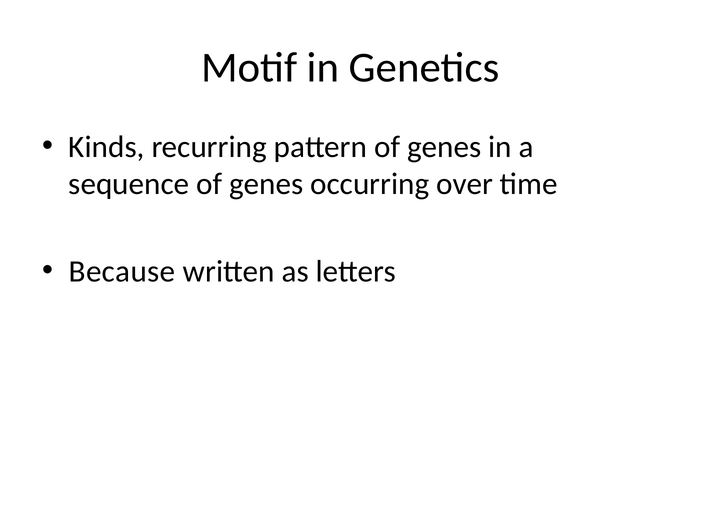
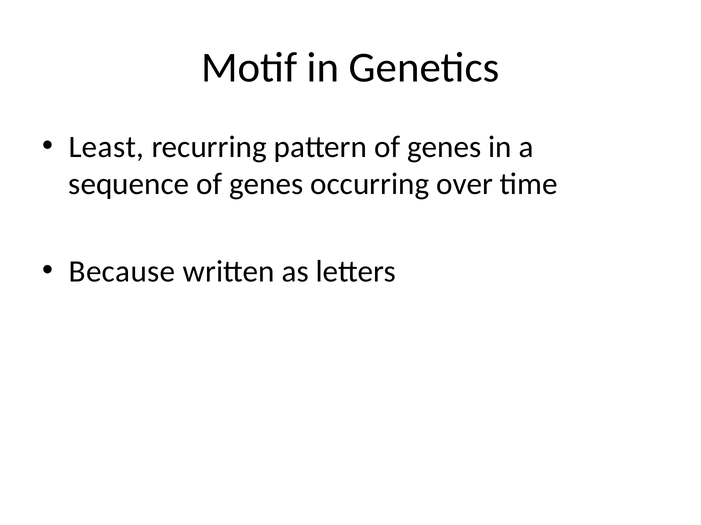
Kinds: Kinds -> Least (106, 147)
